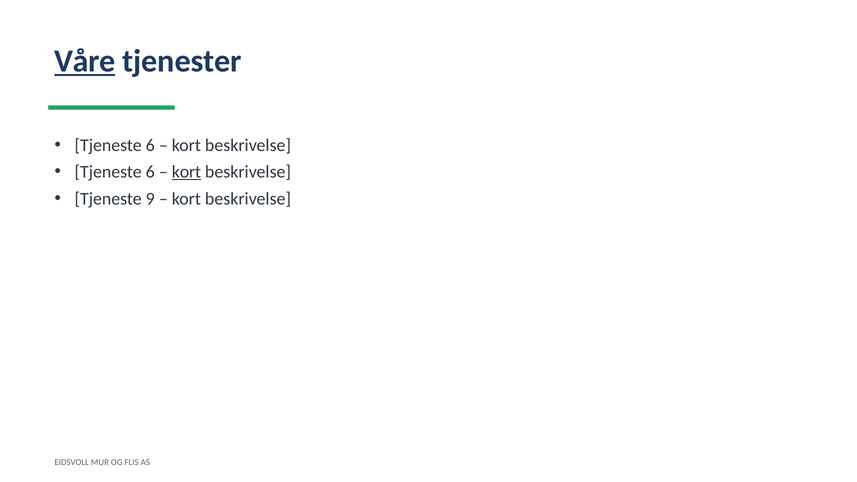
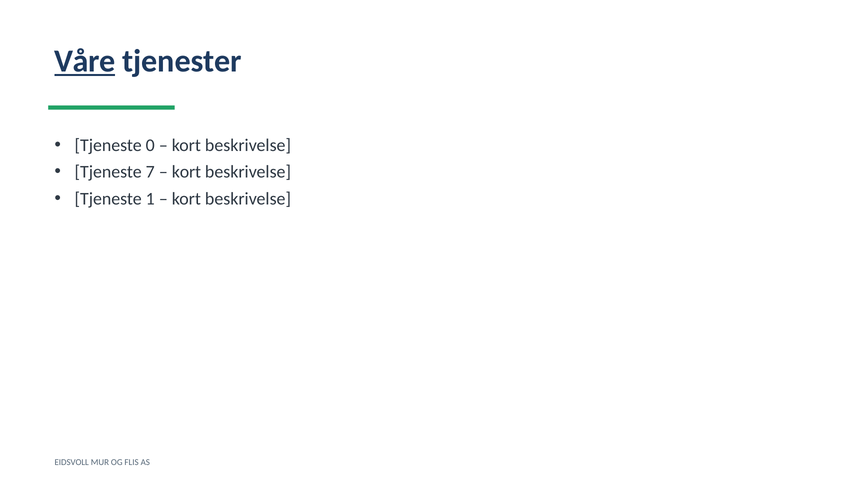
6: 6 -> 0 (150, 145)
6: 6 -> 7 (150, 172)
kort underline: present -> none (186, 172)
9: 9 -> 1 (150, 199)
